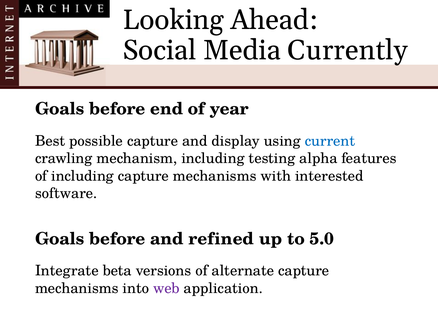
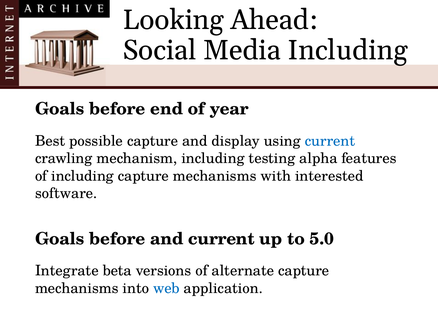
Media Currently: Currently -> Including (348, 50)
and refined: refined -> current (221, 239)
web colour: purple -> blue (166, 289)
